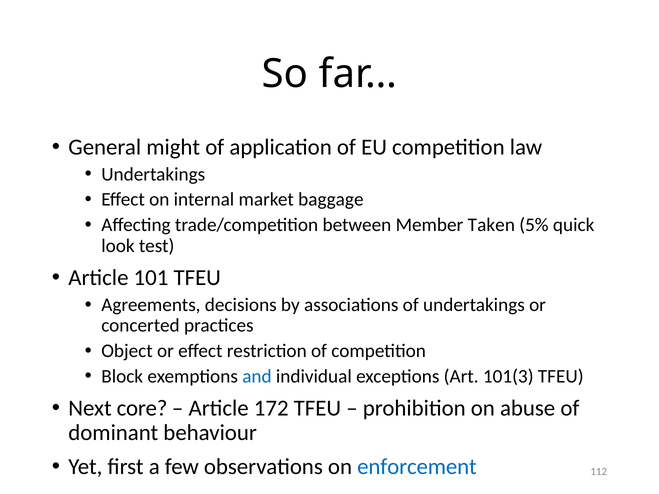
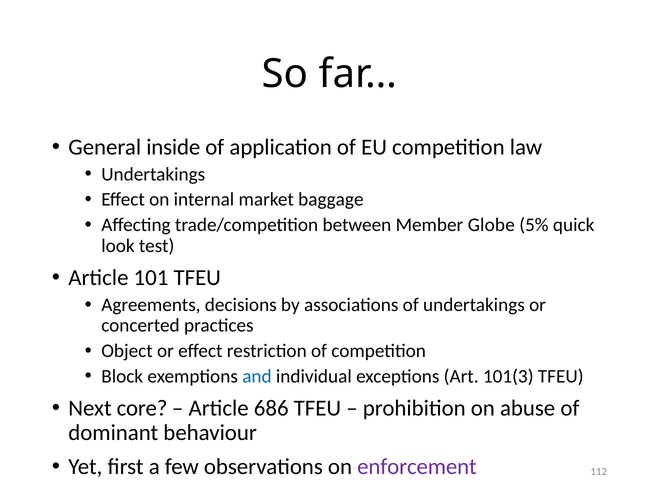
might: might -> inside (173, 147)
Taken: Taken -> Globe (491, 225)
172: 172 -> 686 (271, 408)
enforcement colour: blue -> purple (417, 467)
